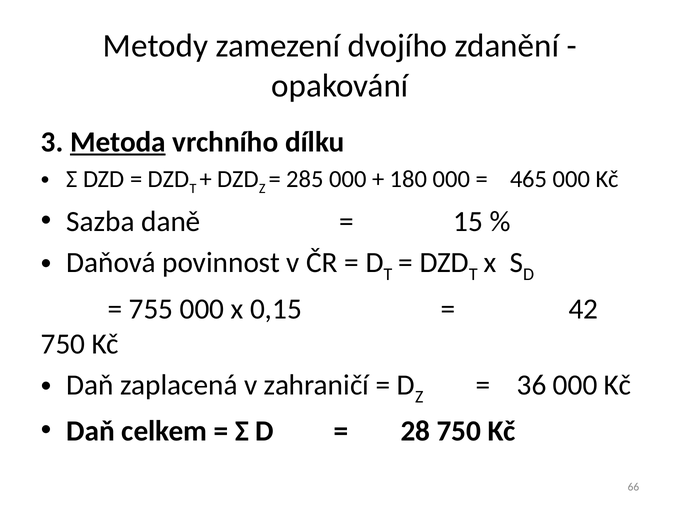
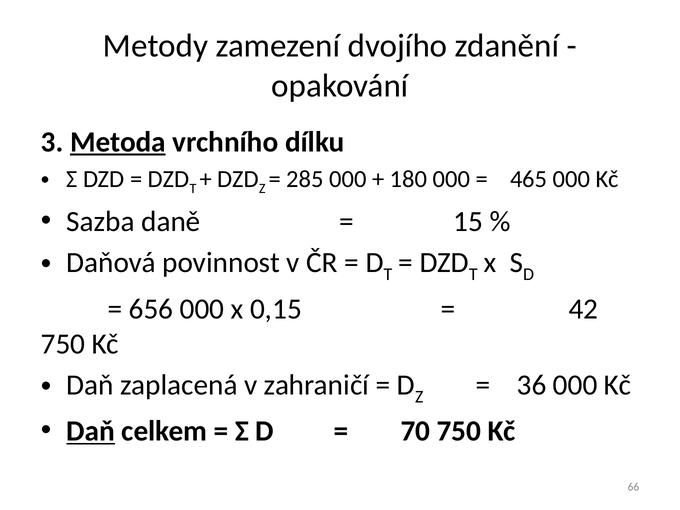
755: 755 -> 656 (151, 309)
Daň underline: none -> present (91, 431)
28: 28 -> 70 (415, 431)
